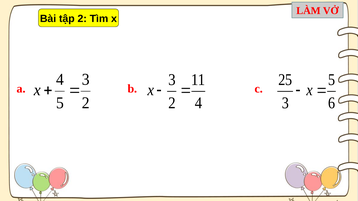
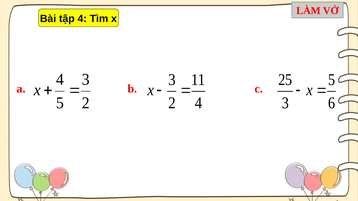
tập 2: 2 -> 4 (82, 19)
